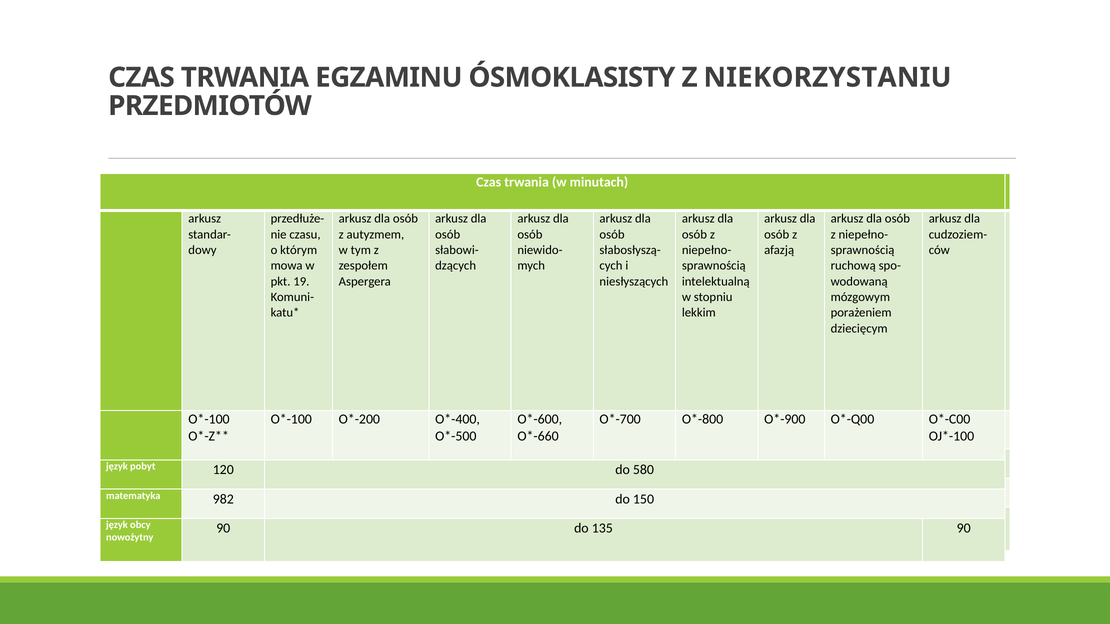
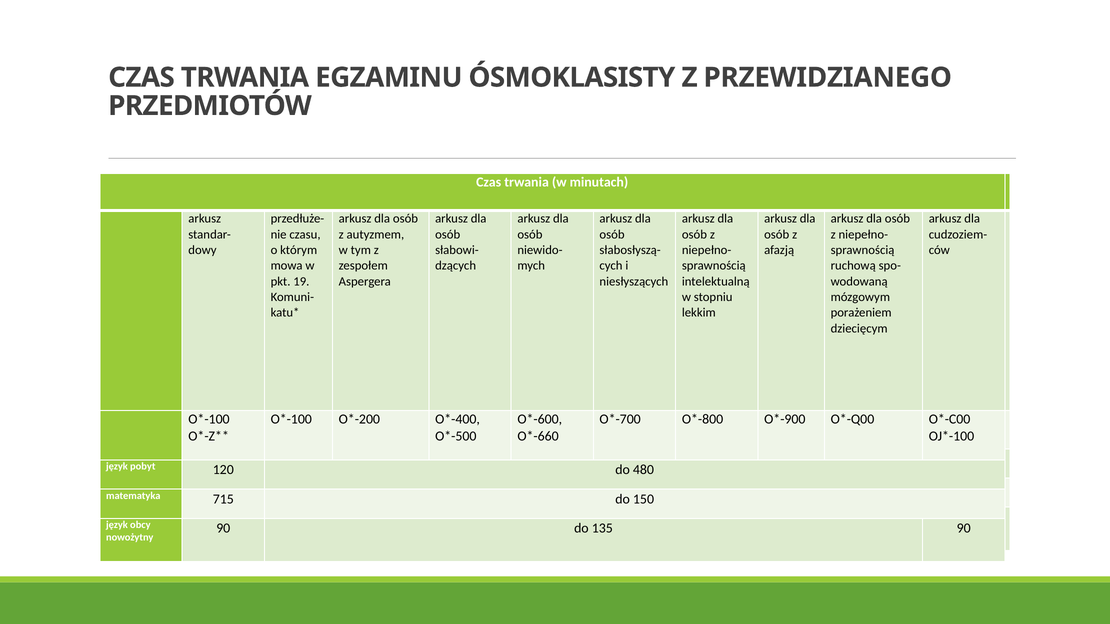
NIEKORZYSTANIU: NIEKORZYSTANIU -> PRZEWIDZIANEGO (828, 78)
580: 580 -> 480 (643, 470)
982: 982 -> 715 (223, 499)
